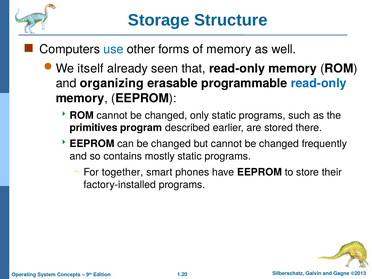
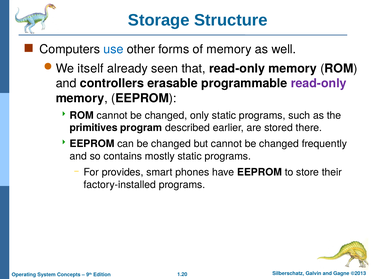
organizing: organizing -> controllers (112, 83)
read-only colour: blue -> purple (319, 83)
together: together -> provides (123, 172)
